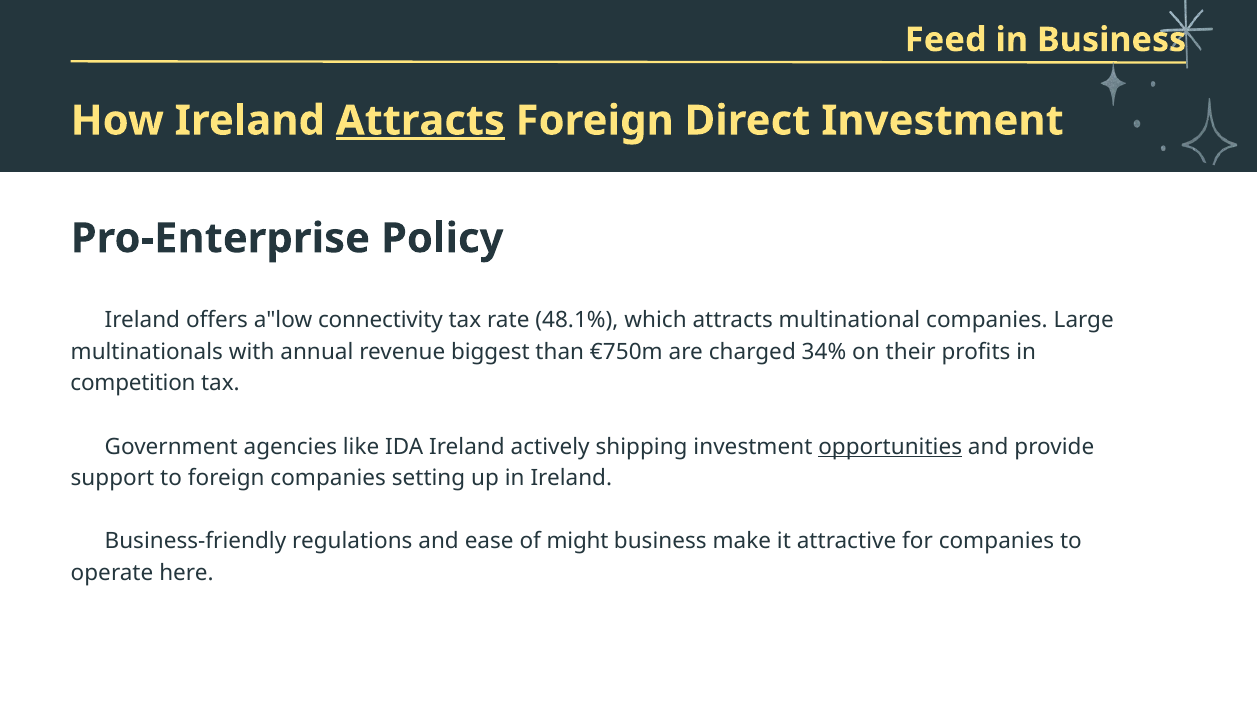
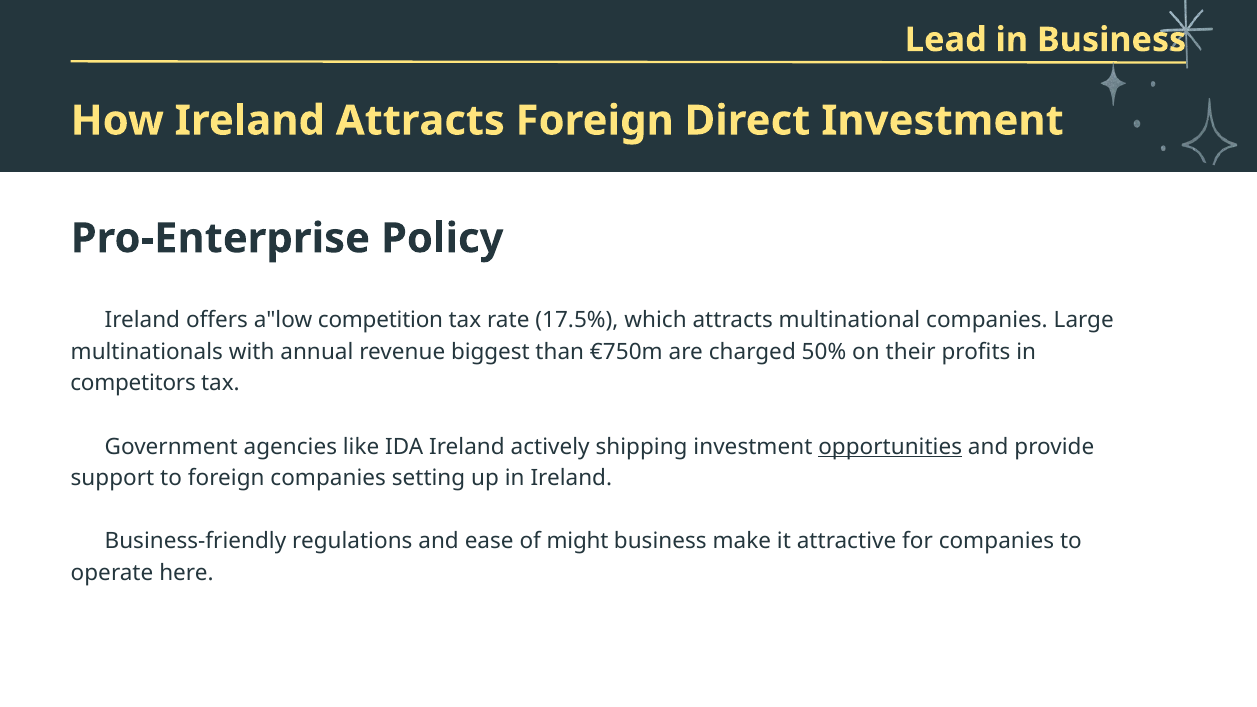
Feed: Feed -> Lead (946, 40)
Attracts underline: present -> none (420, 121)
connectivity: connectivity -> competition (380, 320)
48.1%: 48.1% -> 17.5% (577, 320)
34%: 34% -> 50% (824, 352)
competition: competition -> competitors (133, 384)
